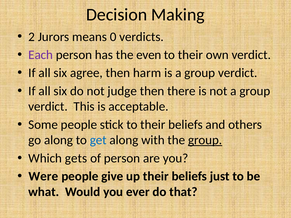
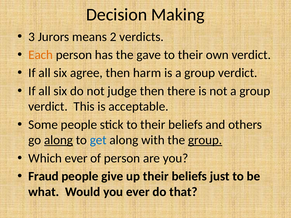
2: 2 -> 3 (32, 37)
0: 0 -> 2 (113, 37)
Each colour: purple -> orange (41, 55)
even: even -> gave (149, 55)
along underline: none -> present (59, 140)
Which gets: gets -> ever (76, 158)
Were: Were -> Fraud (43, 177)
